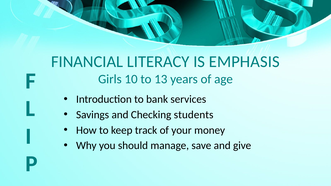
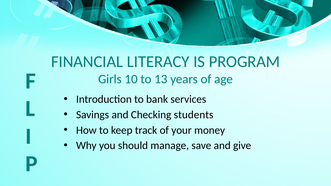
EMPHASIS: EMPHASIS -> PROGRAM (244, 62)
